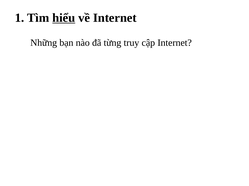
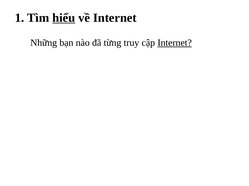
Internet underline: none -> present (175, 43)
